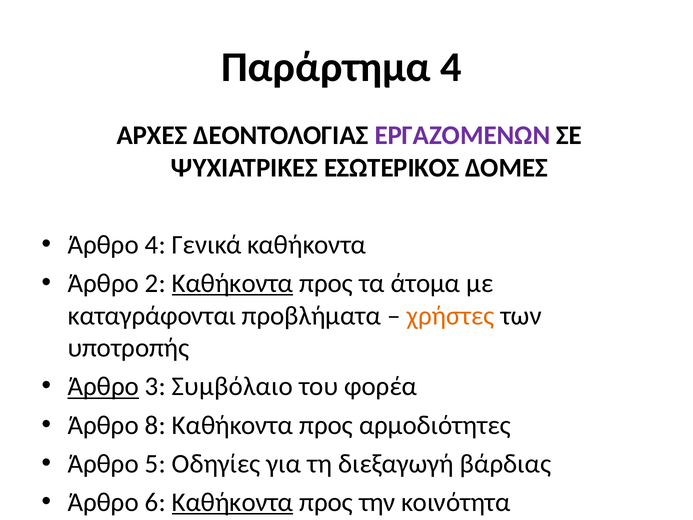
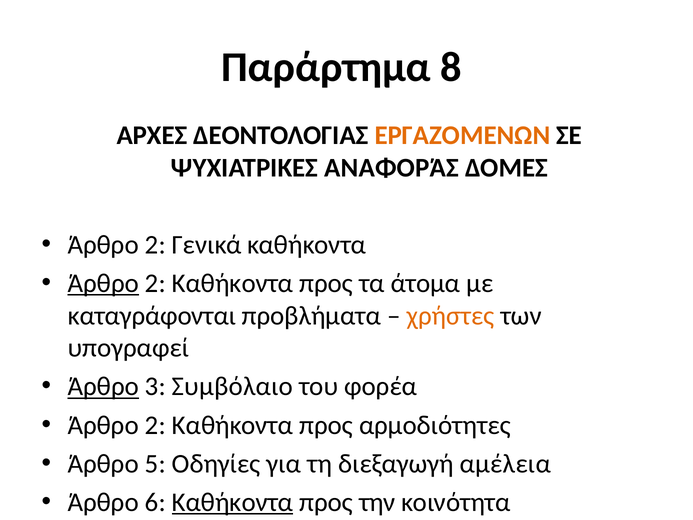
Παράρτημα 4: 4 -> 8 (451, 67)
ΕΡΓΑΖΟΜΕΝΩΝ colour: purple -> orange (462, 135)
ΕΣΩΤΕΡΙΚΟΣ: ΕΣΩΤΕΡΙΚΟΣ -> ΑΝΑΦΟΡΆΣ (392, 168)
4: 4 -> 2 (155, 245)
Άρθρο underline: none -> present (103, 283)
Καθήκοντα underline: present -> none (233, 283)
υποτροπής: υποτροπής -> υπογραφεί (128, 348)
8: 8 -> 2 (155, 425)
βάρδιας: βάρδιας -> αμέλεια (505, 463)
